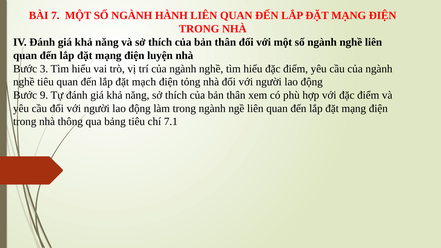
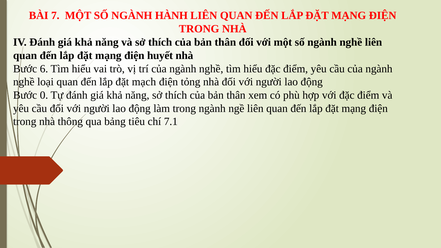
luyện: luyện -> huyết (160, 56)
3: 3 -> 6 (44, 69)
nghề tiêu: tiêu -> loại (46, 82)
9: 9 -> 0 (44, 95)
